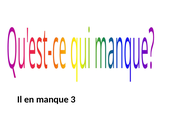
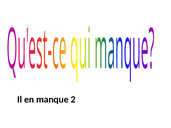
3: 3 -> 2 (73, 100)
